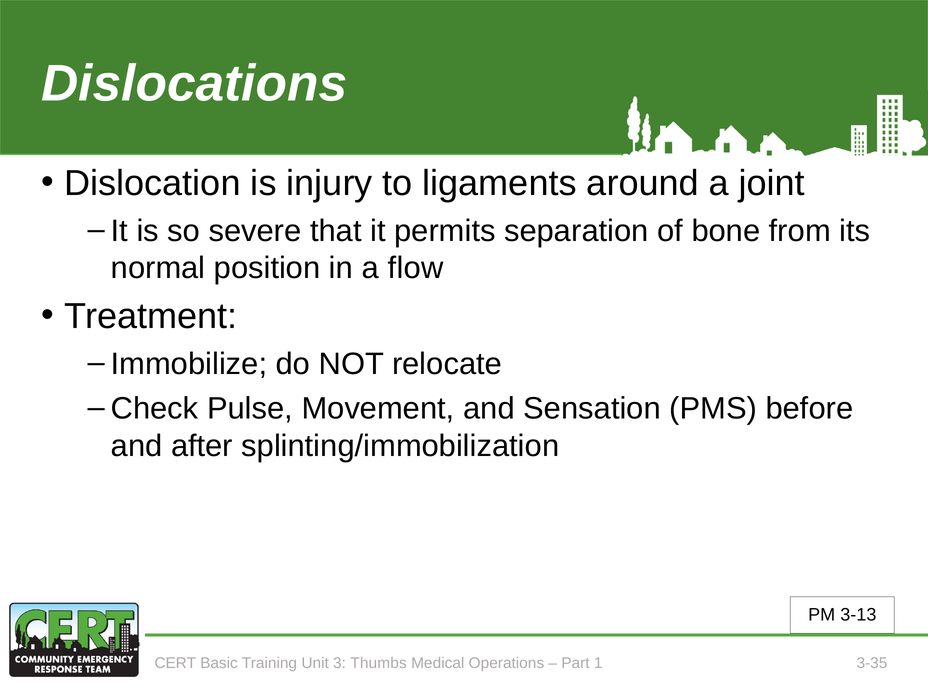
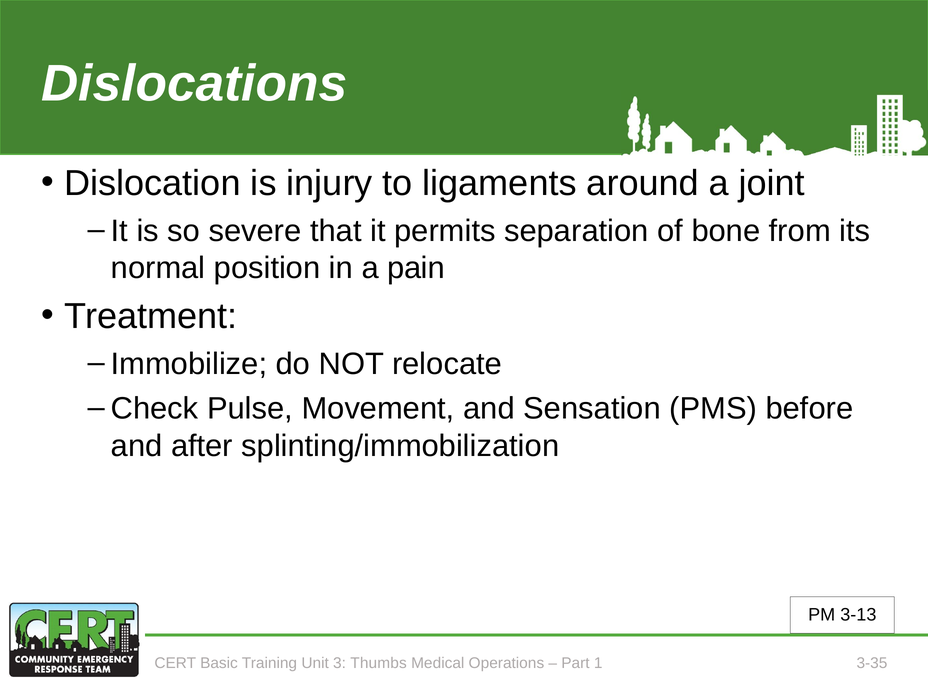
flow: flow -> pain (416, 268)
